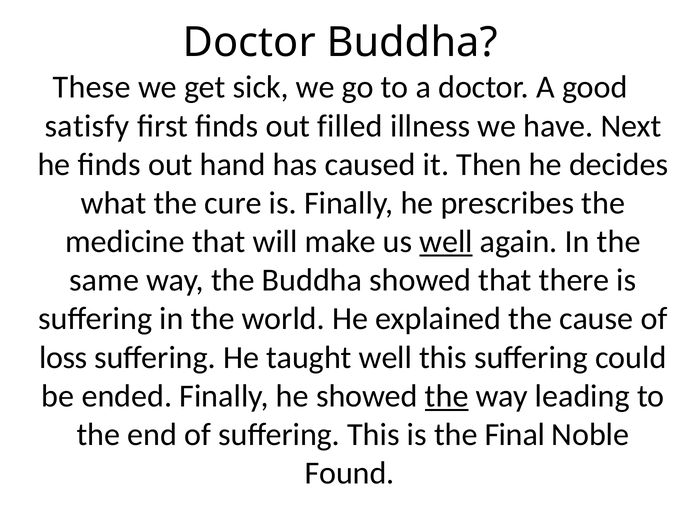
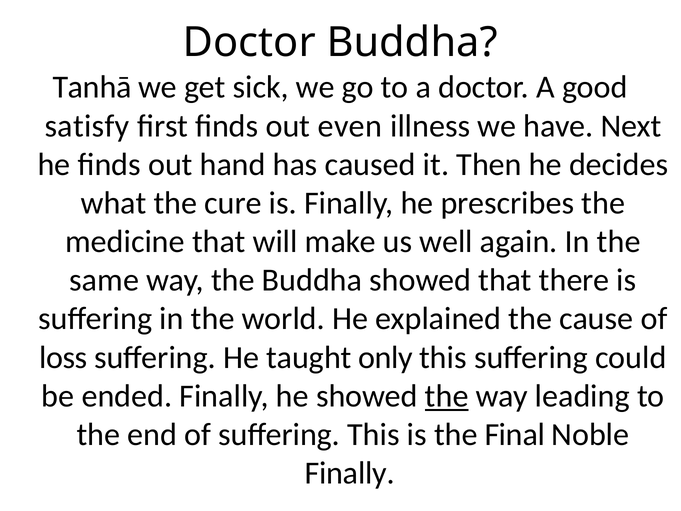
These: These -> Tanhā (92, 87)
filled: filled -> even (350, 126)
well underline: present -> none (446, 242)
taught well: well -> only (386, 357)
Found: Found -> Finally (350, 473)
